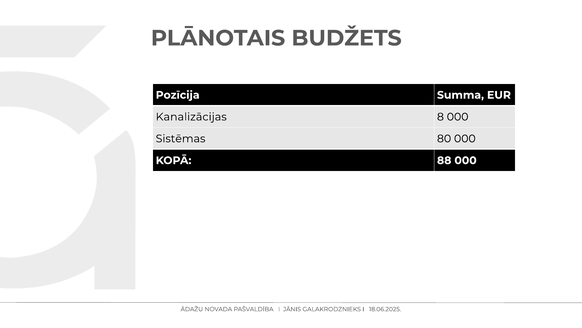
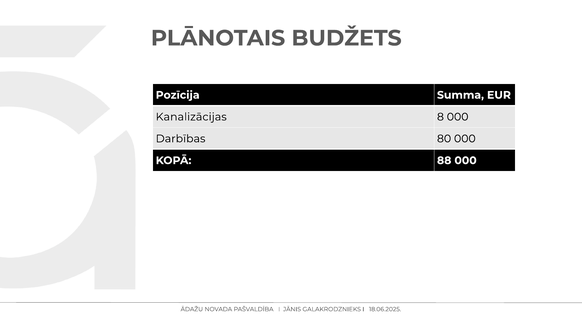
Sistēmas: Sistēmas -> Darbības (181, 138)
